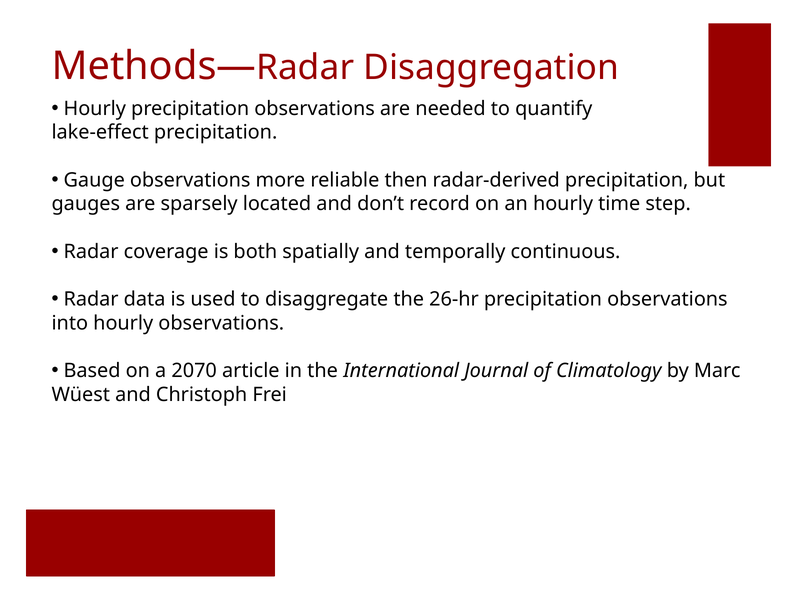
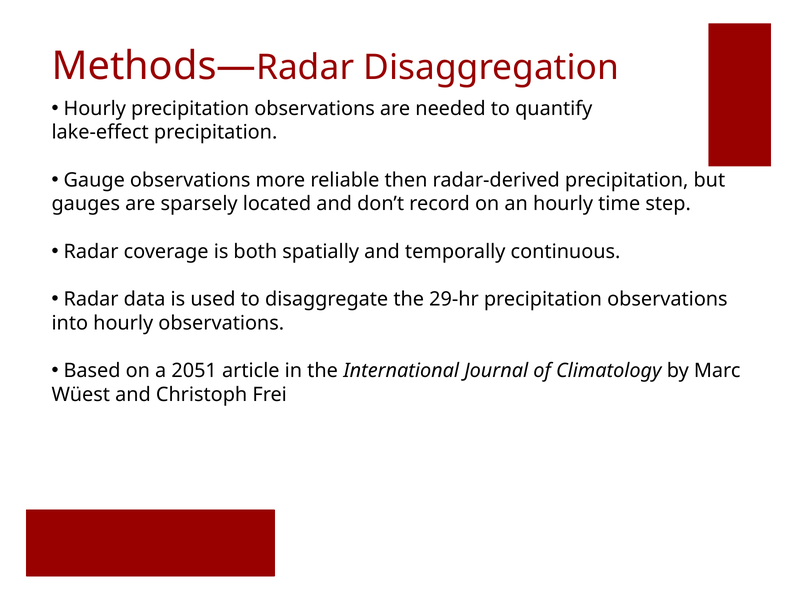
26-hr: 26-hr -> 29-hr (454, 299)
2070: 2070 -> 2051 (194, 371)
